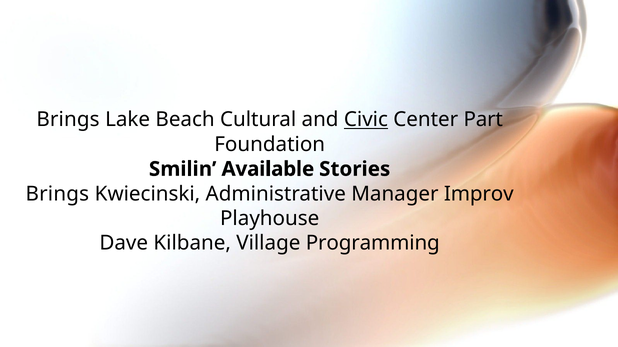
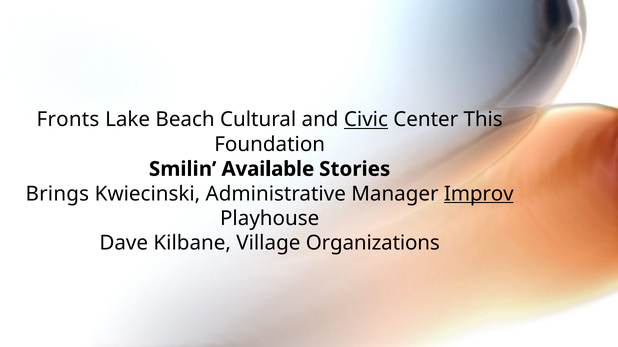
Brings: Brings -> Fronts (68, 120)
Part: Part -> This (483, 120)
Improv underline: none -> present (479, 194)
Programming: Programming -> Organizations (373, 244)
